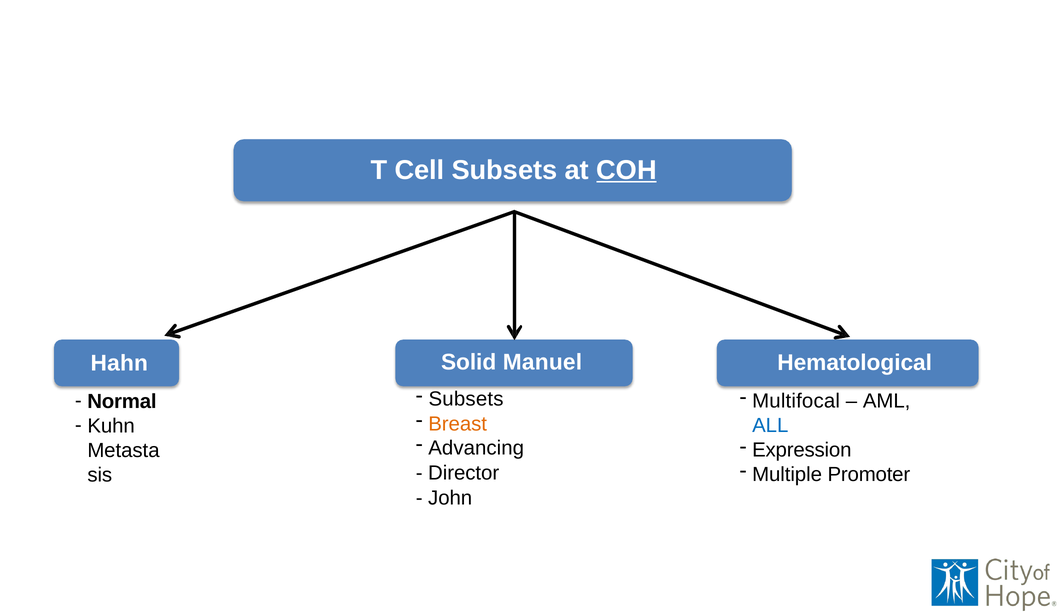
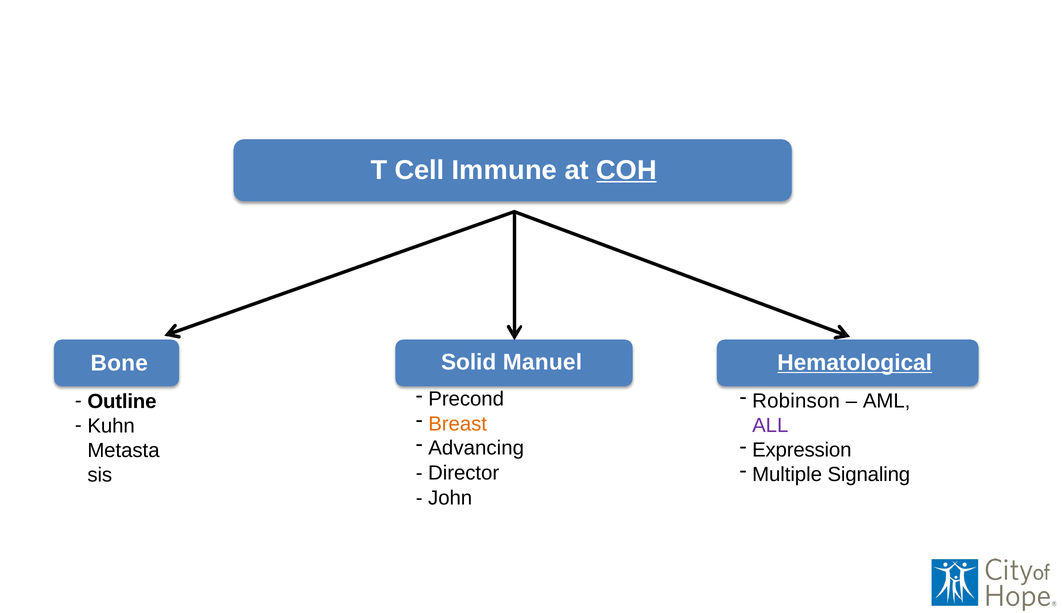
Cell Subsets: Subsets -> Immune (504, 170)
Hematological underline: none -> present (855, 363)
Hahn: Hahn -> Bone (119, 363)
Subsets: Subsets -> Precond (466, 399)
Multifocal: Multifocal -> Robinson (796, 401)
Normal: Normal -> Outline (122, 401)
ALL colour: blue -> purple (770, 425)
Promoter: Promoter -> Signaling (869, 474)
